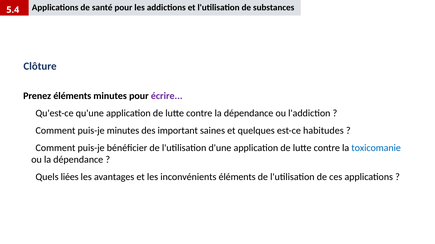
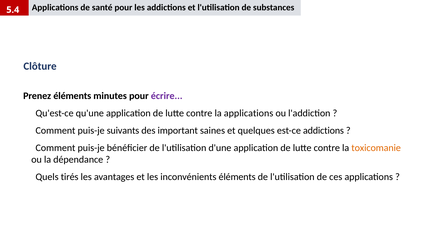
contre la dépendance: dépendance -> applications (249, 113)
puis-je minutes: minutes -> suivants (123, 131)
est-ce habitudes: habitudes -> addictions (323, 131)
toxicomanie colour: blue -> orange (376, 148)
liées: liées -> tirés (70, 178)
